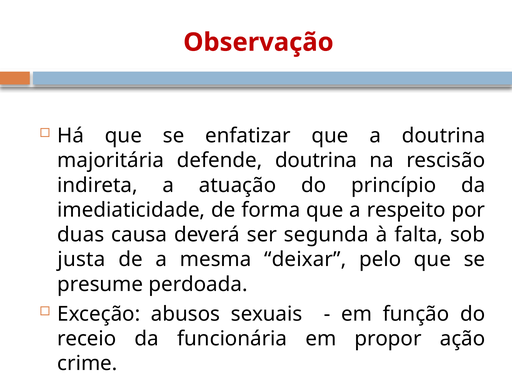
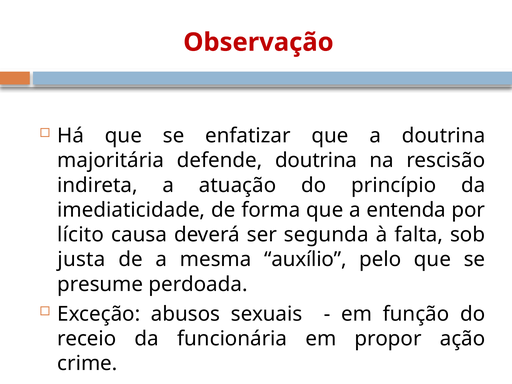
respeito: respeito -> entenda (406, 210)
duas: duas -> lícito (81, 235)
deixar: deixar -> auxílio (305, 259)
